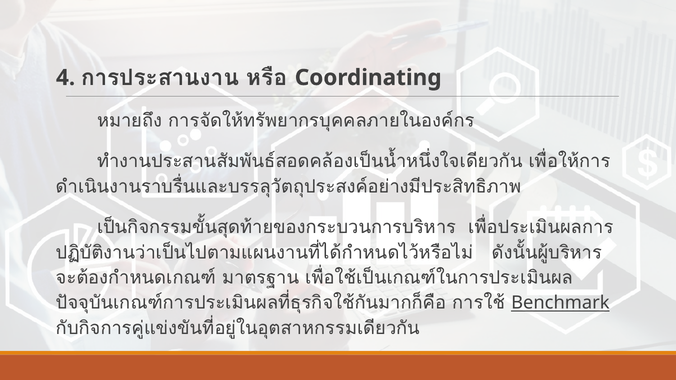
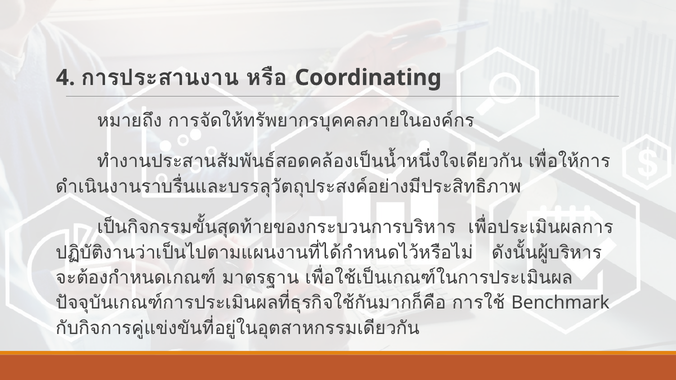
Benchmark underline: present -> none (560, 303)
